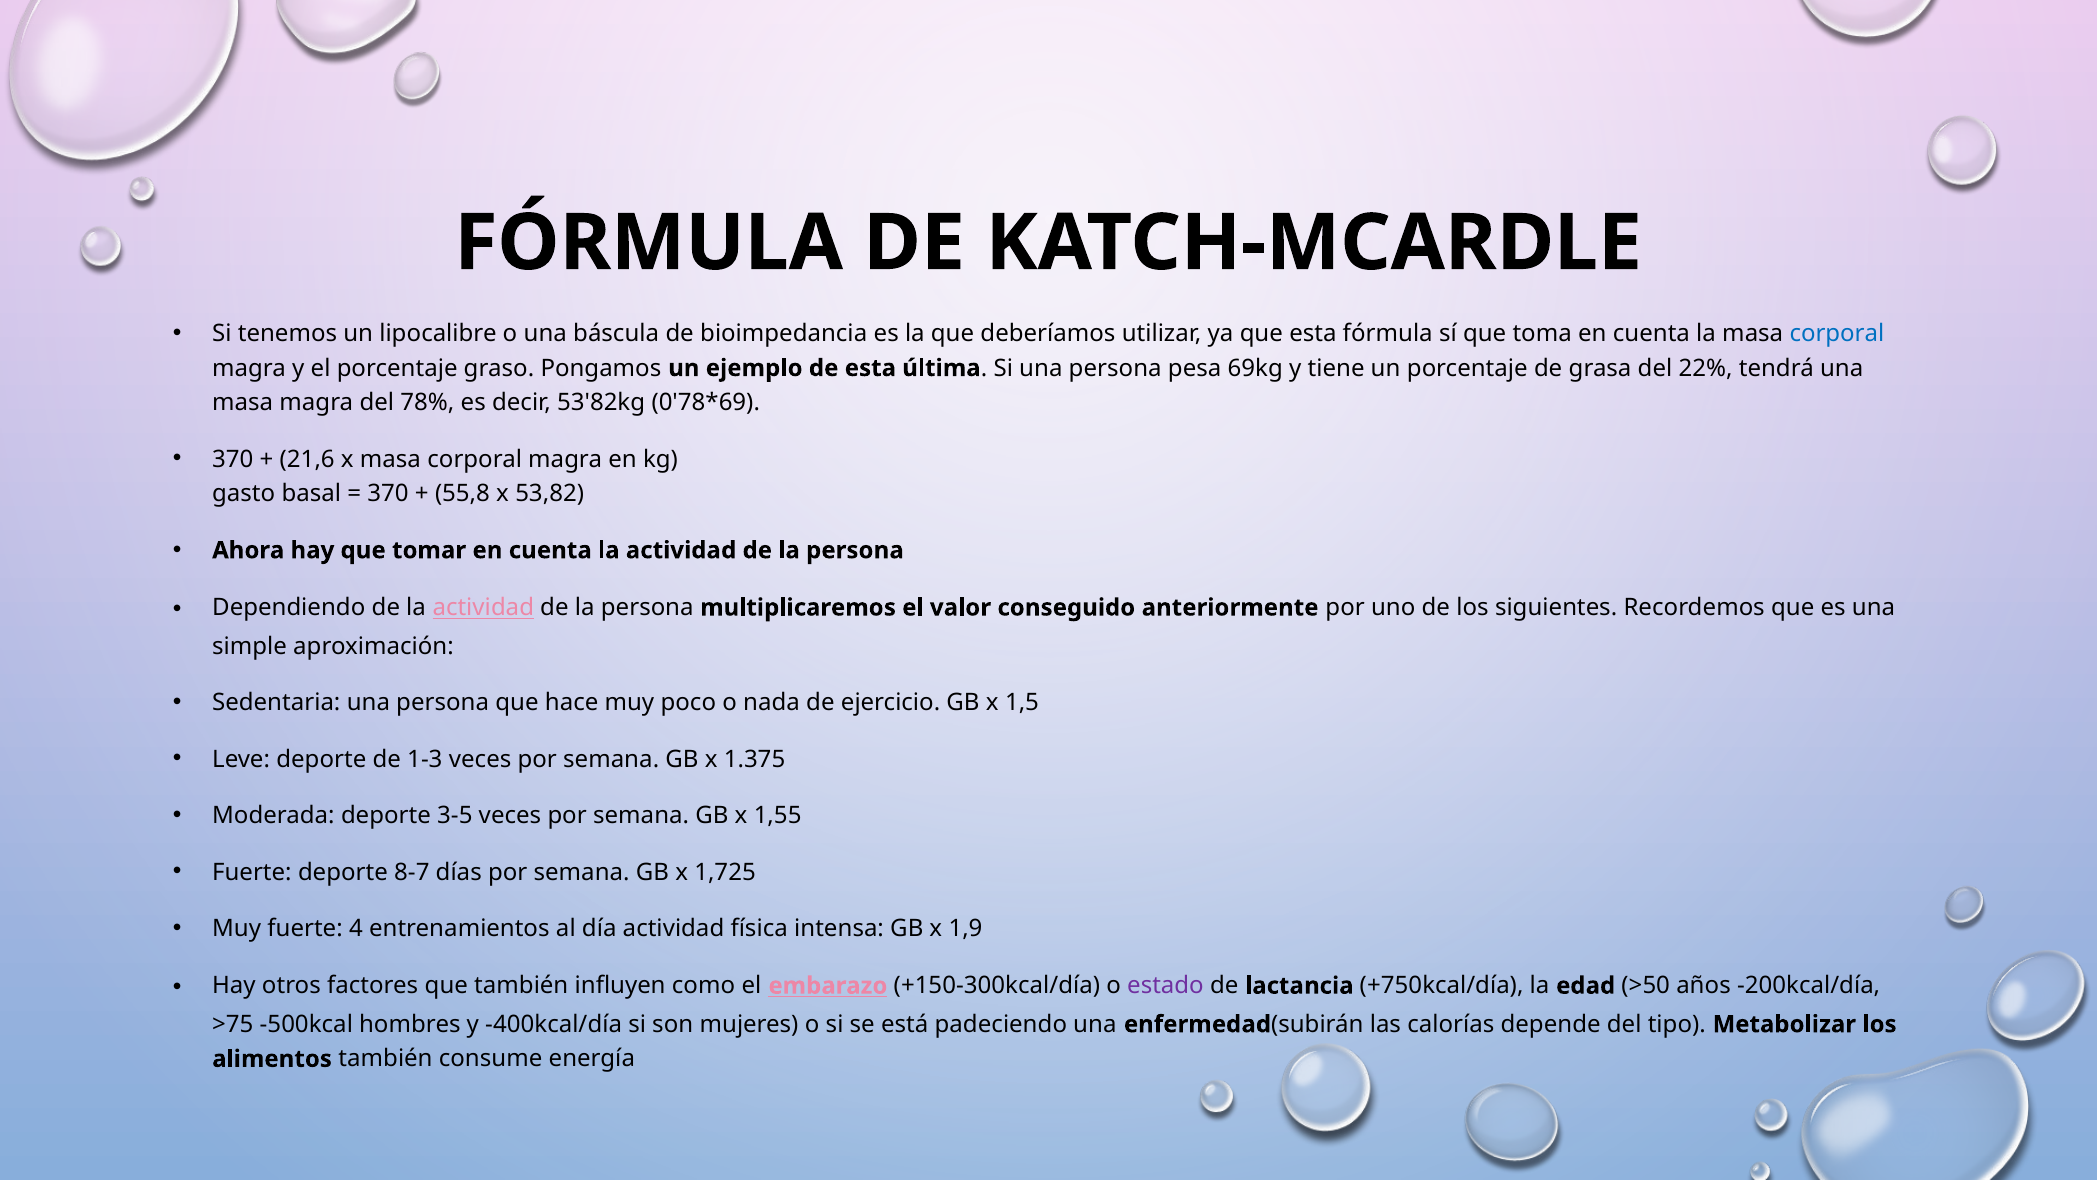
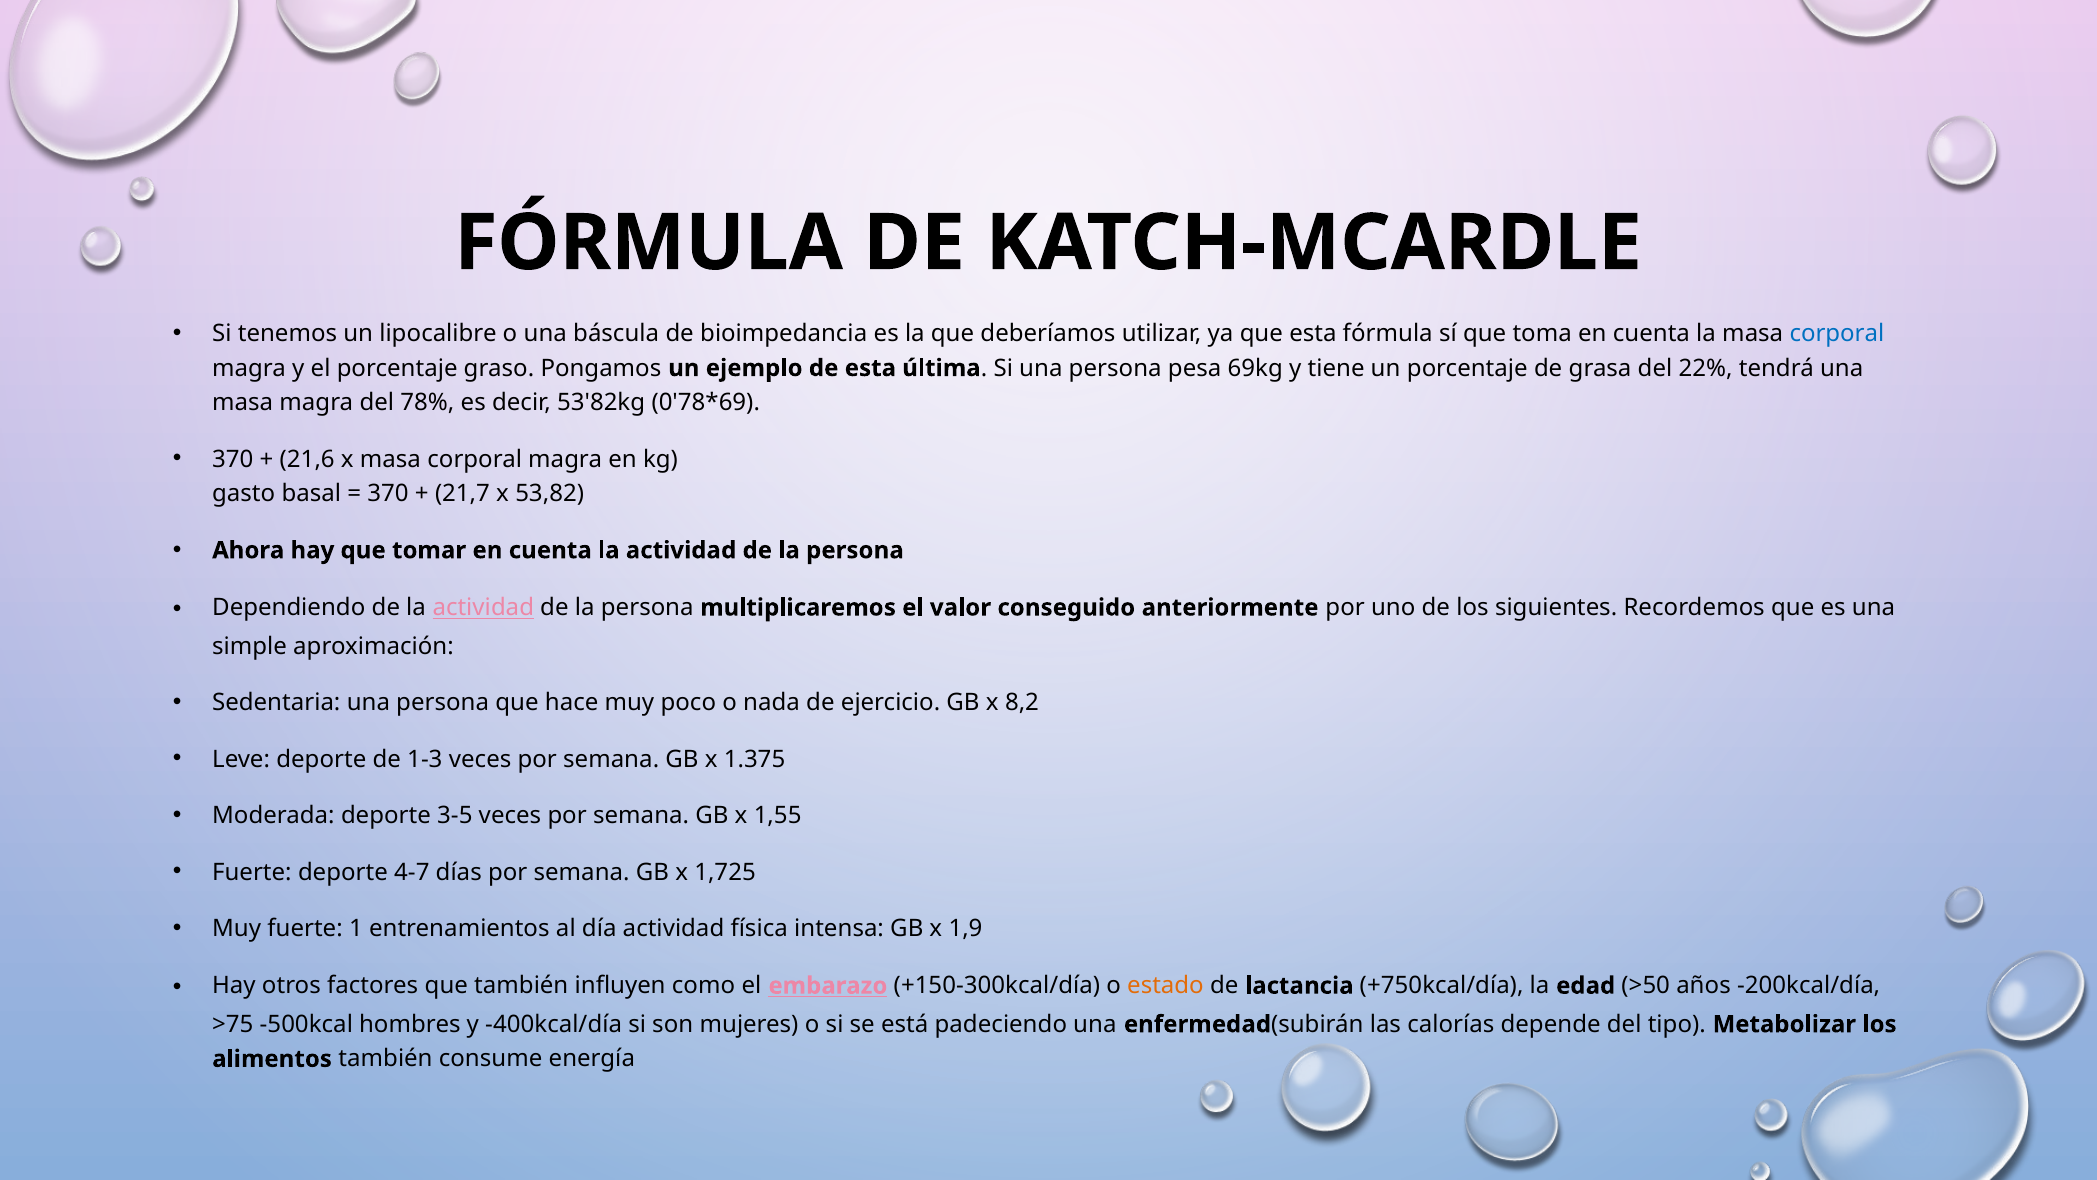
55,8: 55,8 -> 21,7 (462, 494)
1,5: 1,5 -> 8,2 (1022, 702)
8-7: 8-7 -> 4-7 (412, 872)
4: 4 -> 1 (356, 928)
estado colour: purple -> orange (1165, 985)
